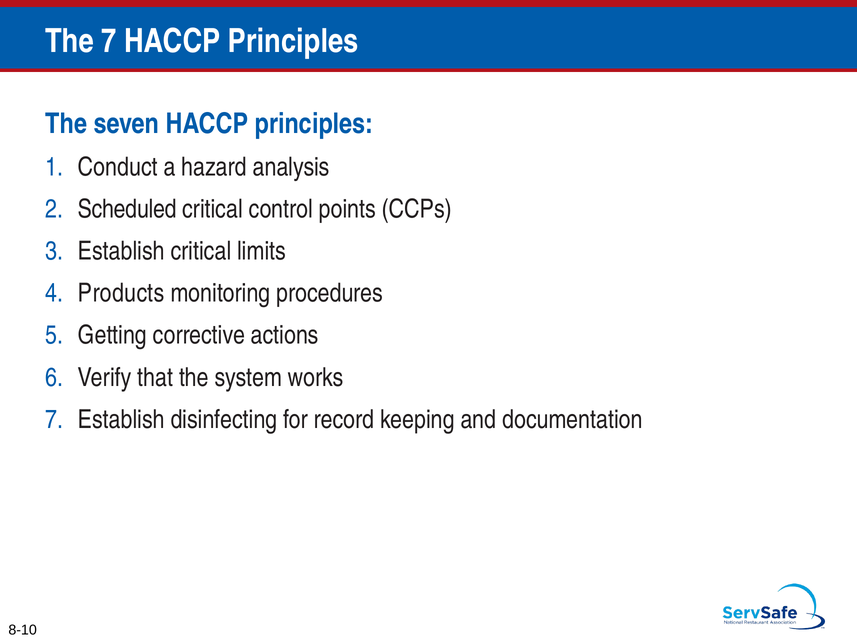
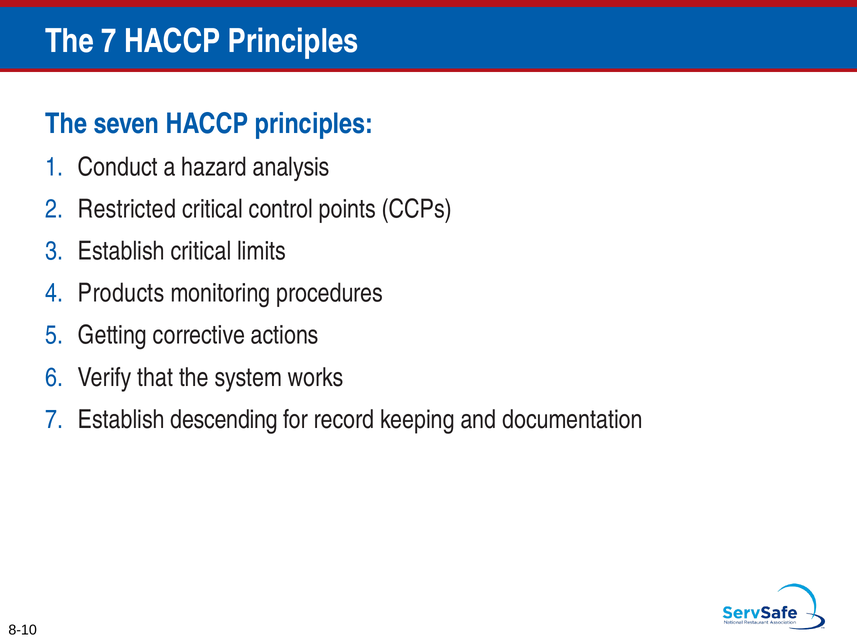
Scheduled: Scheduled -> Restricted (127, 209)
disinfecting: disinfecting -> descending (224, 420)
